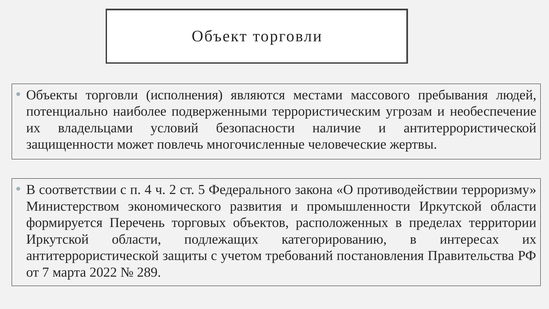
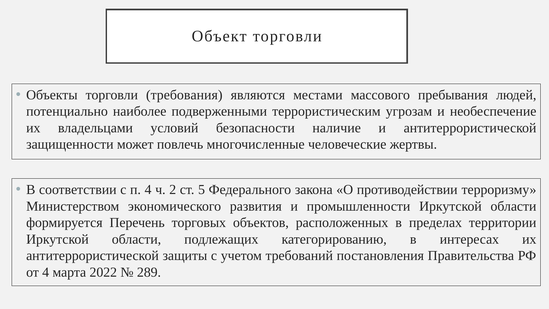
исполнения: исполнения -> требования (184, 95)
от 7: 7 -> 4 (46, 272)
